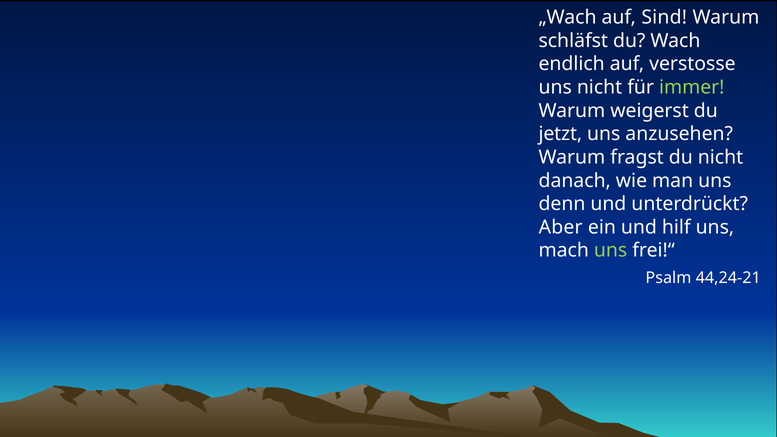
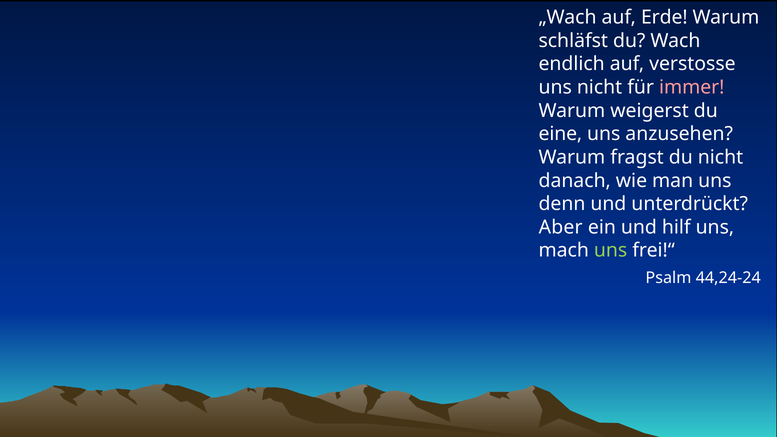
Sind: Sind -> Erde (664, 17)
immer colour: light green -> pink (692, 87)
jetzt: jetzt -> eine (560, 134)
44,24-21: 44,24-21 -> 44,24-24 (728, 278)
